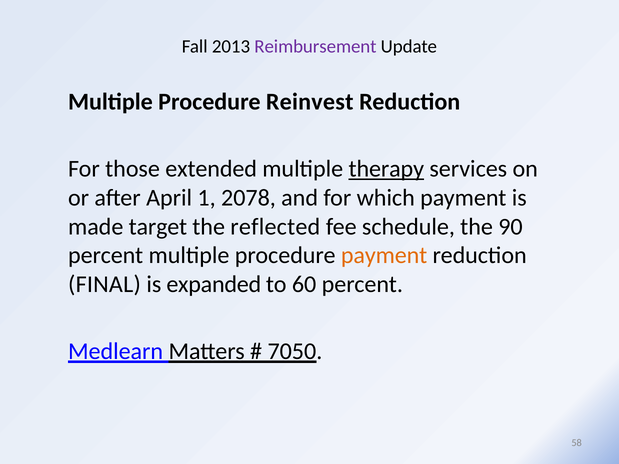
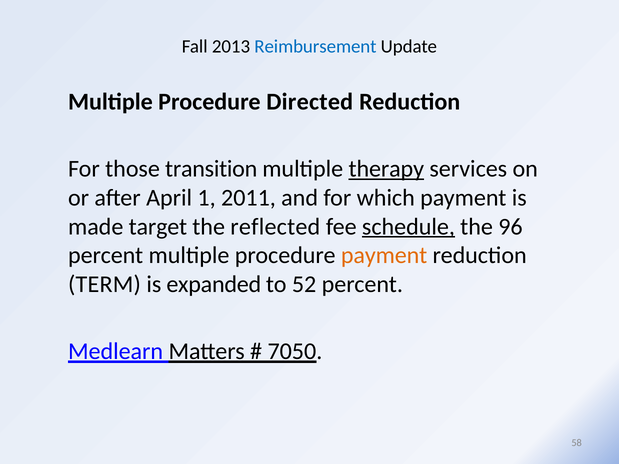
Reimbursement colour: purple -> blue (315, 47)
Reinvest: Reinvest -> Directed (310, 102)
extended: extended -> transition (211, 169)
2078: 2078 -> 2011 (248, 198)
schedule underline: none -> present (408, 227)
90: 90 -> 96 (510, 227)
FINAL: FINAL -> TERM (104, 284)
60: 60 -> 52 (304, 284)
